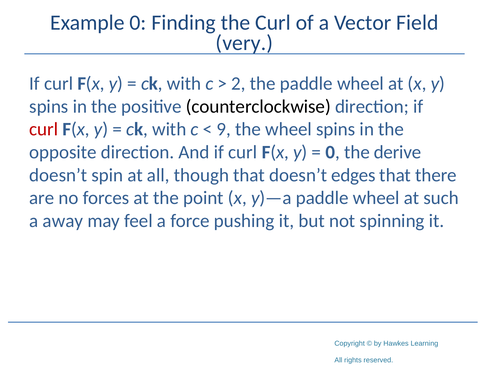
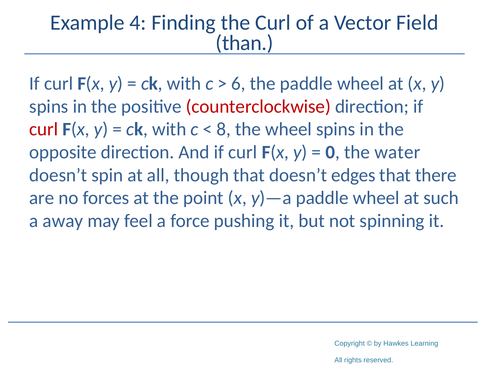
Example 0: 0 -> 4 (138, 23)
very: very -> than (245, 43)
2: 2 -> 6 (238, 84)
counterclockwise colour: black -> red (258, 106)
9: 9 -> 8 (224, 129)
derive: derive -> water (397, 152)
